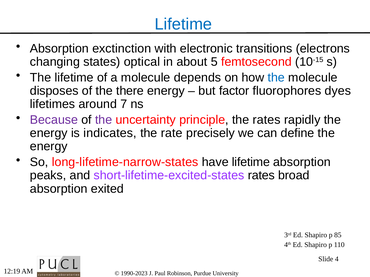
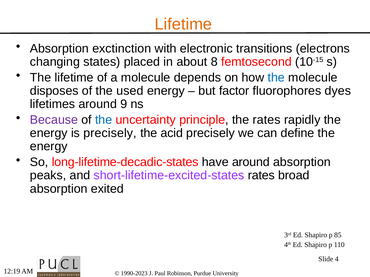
Lifetime colour: blue -> orange (183, 24)
optical: optical -> placed (142, 62)
5: 5 -> 8 (214, 62)
there: there -> used (130, 91)
7: 7 -> 9 (124, 104)
the colour: purple -> blue (104, 120)
is indicates: indicates -> precisely (110, 133)
rate: rate -> acid (172, 133)
long-lifetime-narrow-states: long-lifetime-narrow-states -> long-lifetime-decadic-states (125, 162)
have lifetime: lifetime -> around (251, 162)
